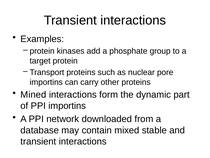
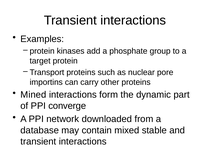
PPI importins: importins -> converge (67, 106)
